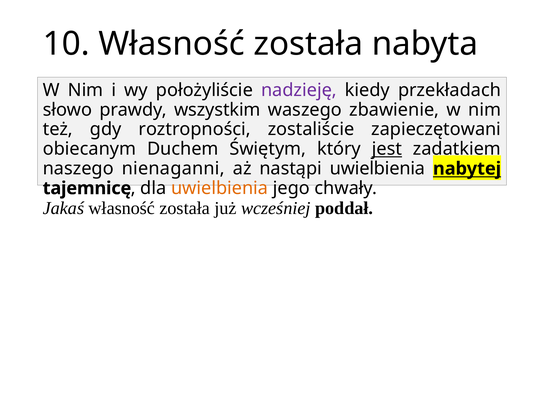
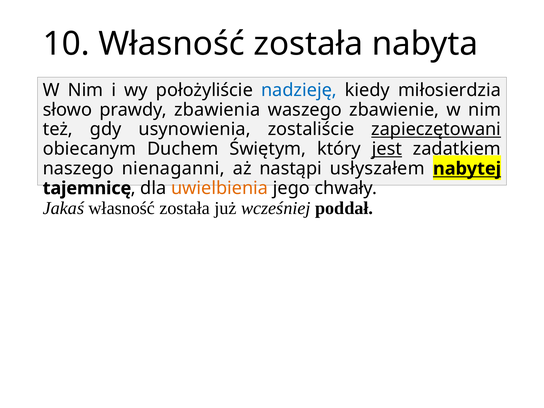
nadzieję colour: purple -> blue (299, 90)
przekładach: przekładach -> miłosierdzia (449, 90)
wszystkim: wszystkim -> zbawienia (217, 110)
roztropności: roztropności -> usynowienia (195, 129)
zapieczętowani underline: none -> present (436, 129)
nastąpi uwielbienia: uwielbienia -> usłyszałem (377, 169)
